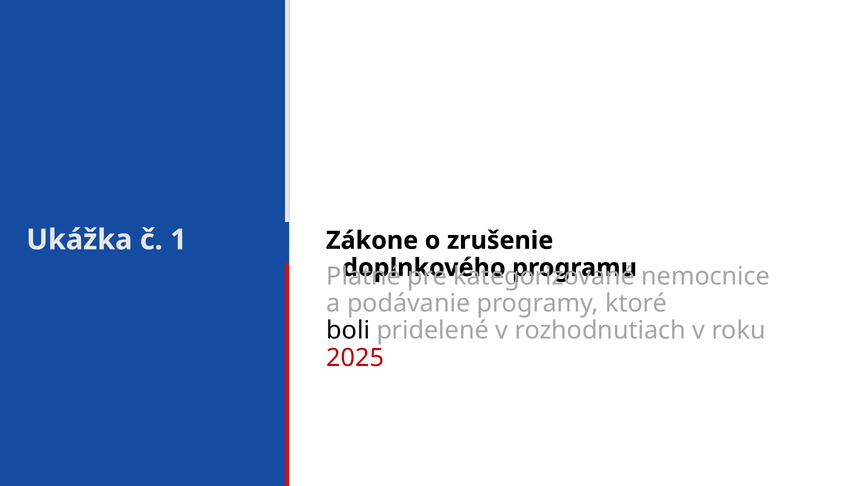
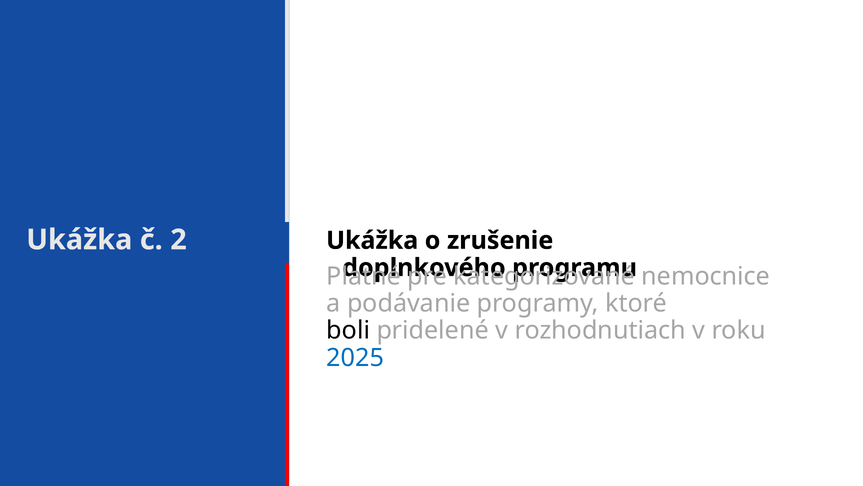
1: 1 -> 2 (178, 240)
Zákone: Zákone -> Ukážka (372, 240)
2025 colour: red -> blue (355, 357)
